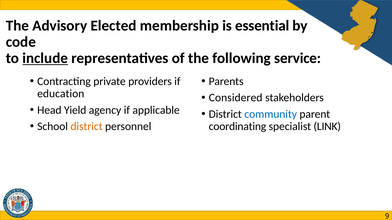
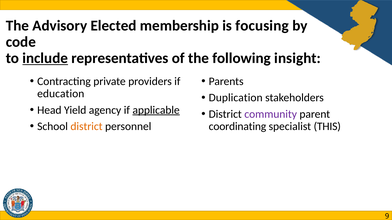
essential: essential -> focusing (262, 26)
service: service -> insight (298, 58)
Considered: Considered -> Duplication (236, 98)
applicable underline: none -> present (156, 110)
community colour: blue -> purple (271, 114)
LINK: LINK -> THIS (327, 127)
